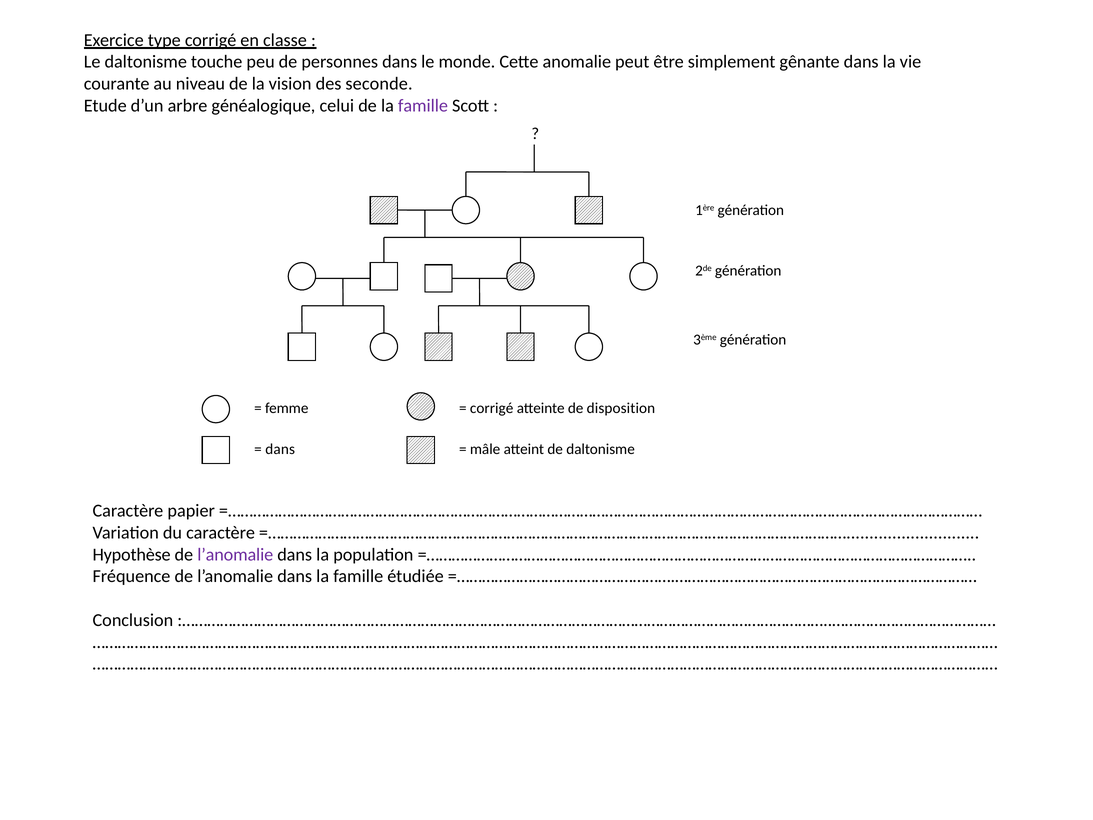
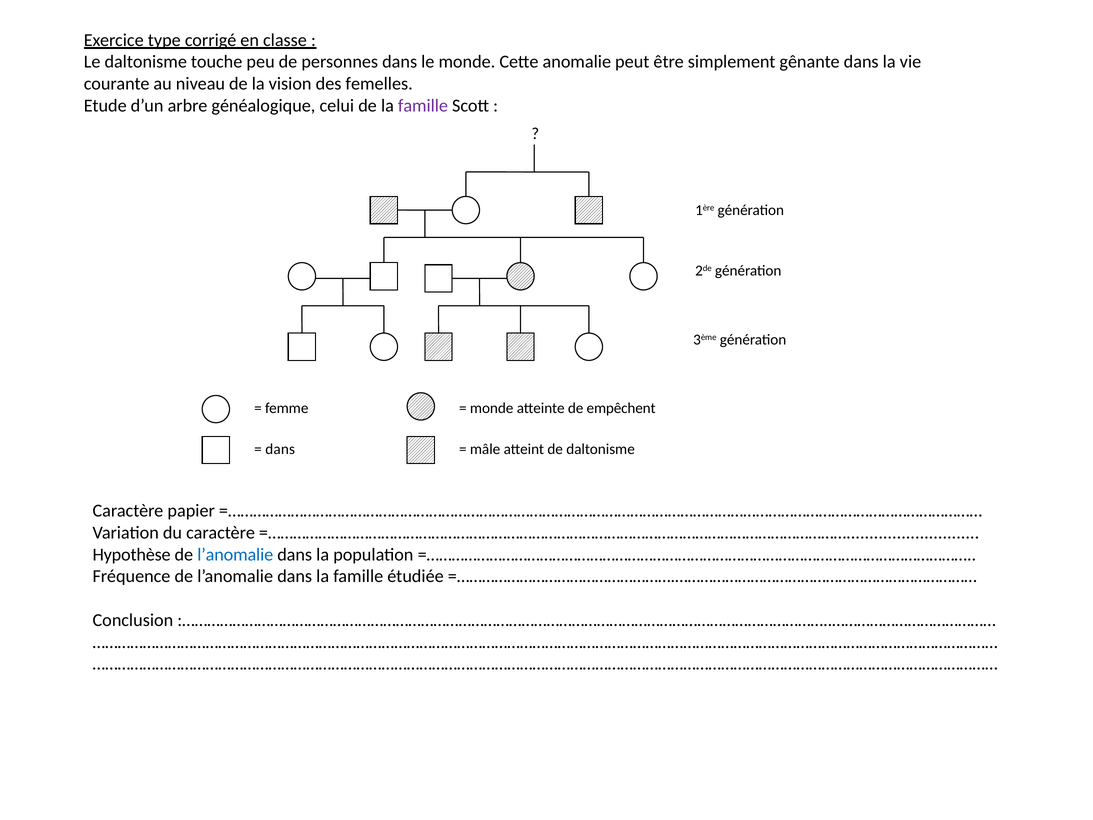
seconde: seconde -> femelles (379, 84)
corrigé: corrigé -> monde (492, 408)
disposition: disposition -> empêchent (621, 408)
l’anomalie colour: purple -> blue (235, 554)
